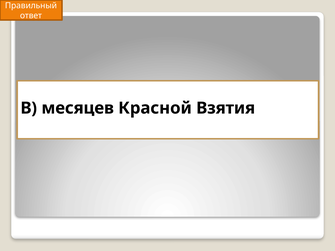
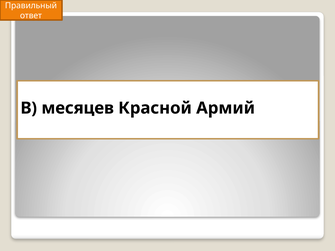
Взятия: Взятия -> Армий (226, 108)
